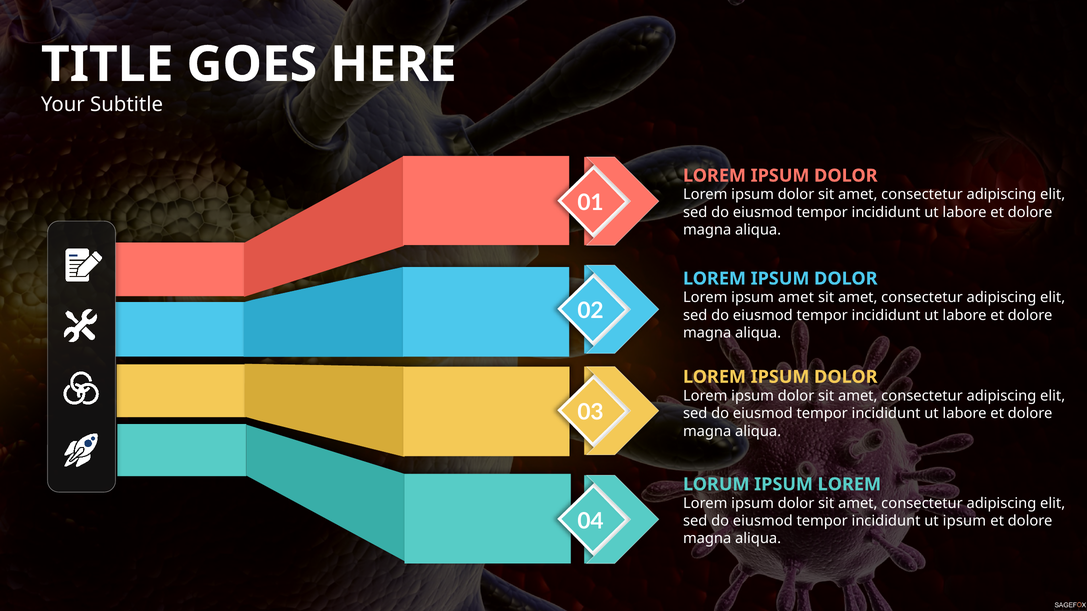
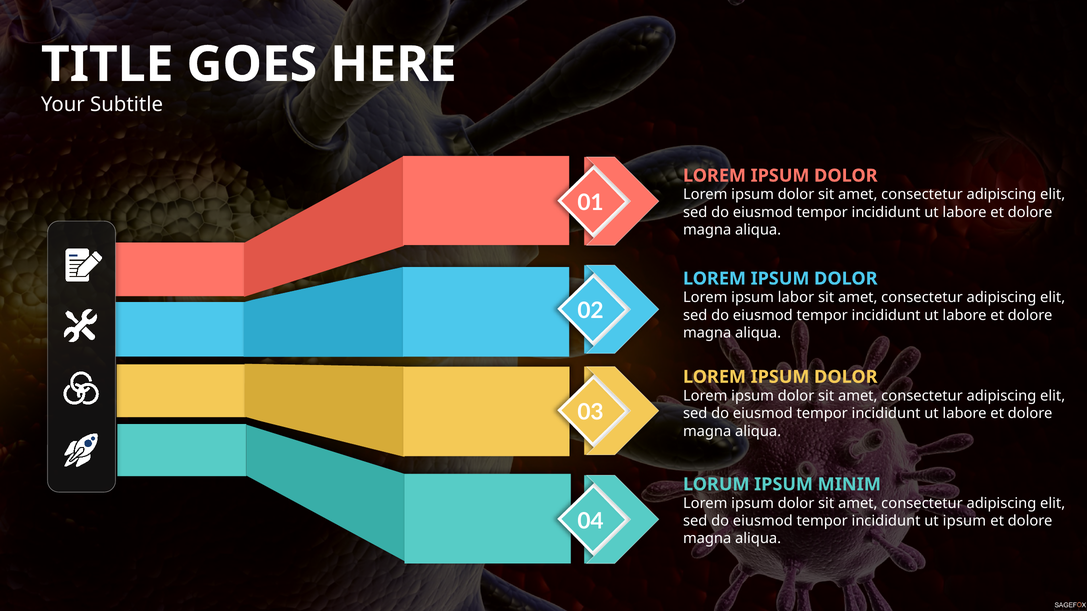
ipsum amet: amet -> labor (796, 298)
IPSUM LOREM: LOREM -> MINIM (849, 485)
